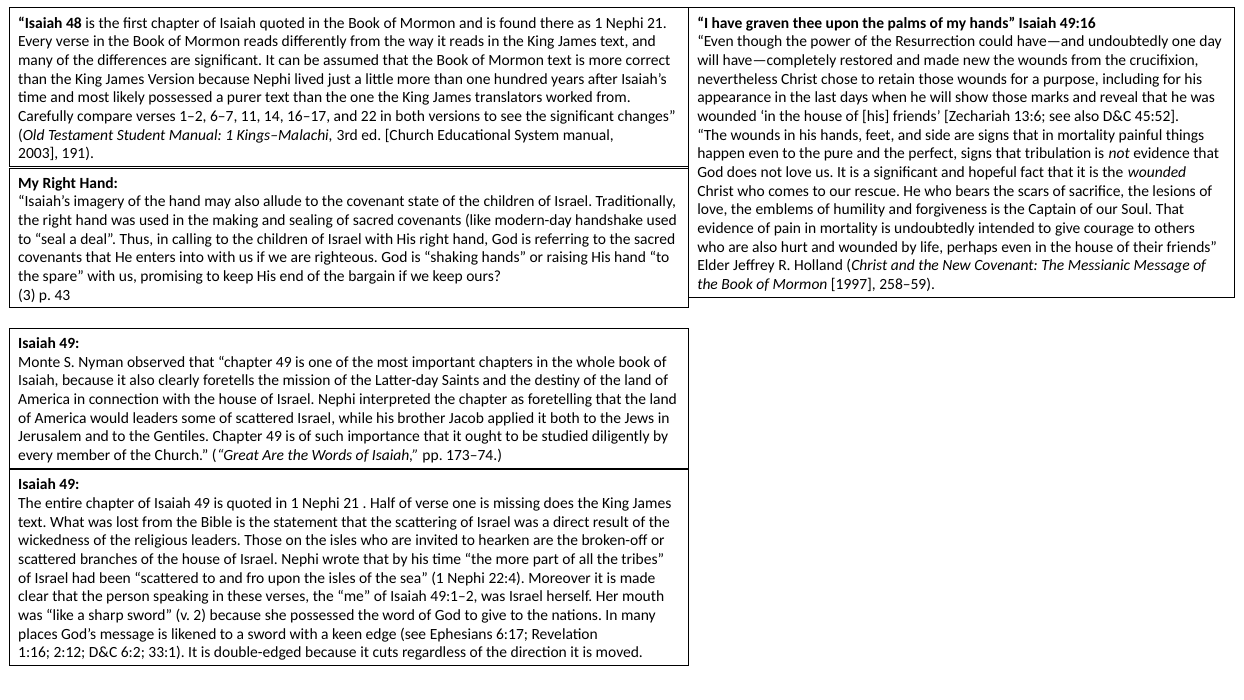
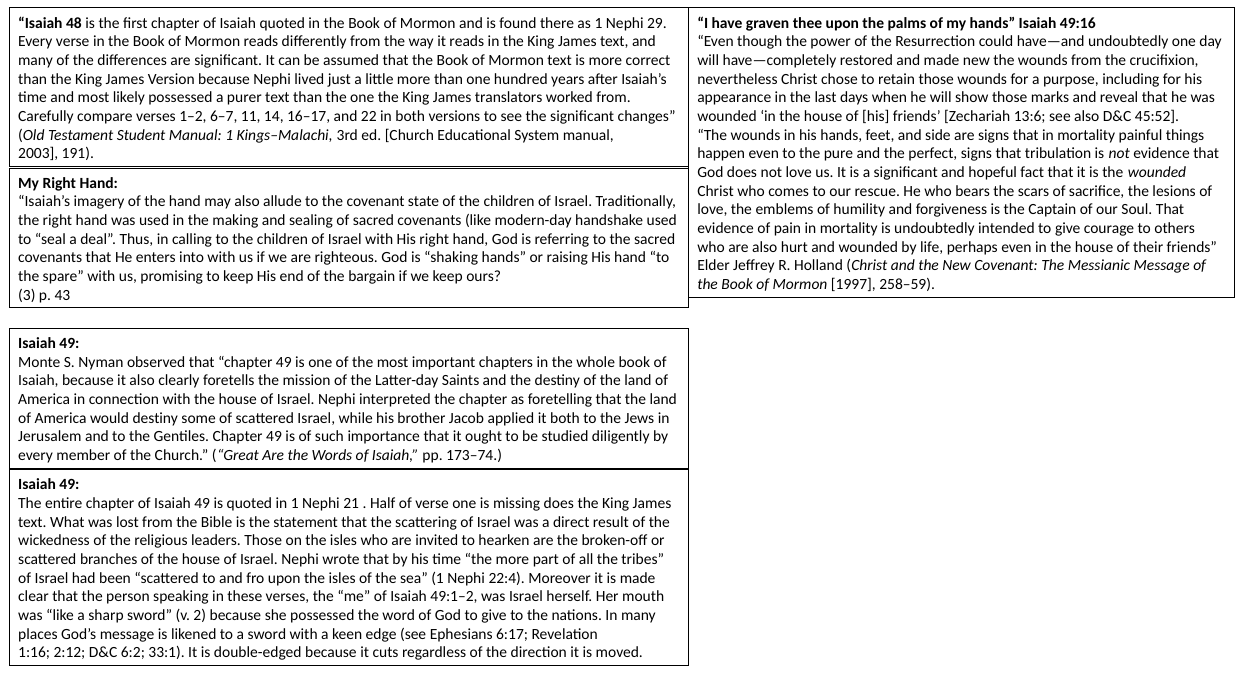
as 1 Nephi 21: 21 -> 29 (657, 23)
would leaders: leaders -> destiny (155, 418)
